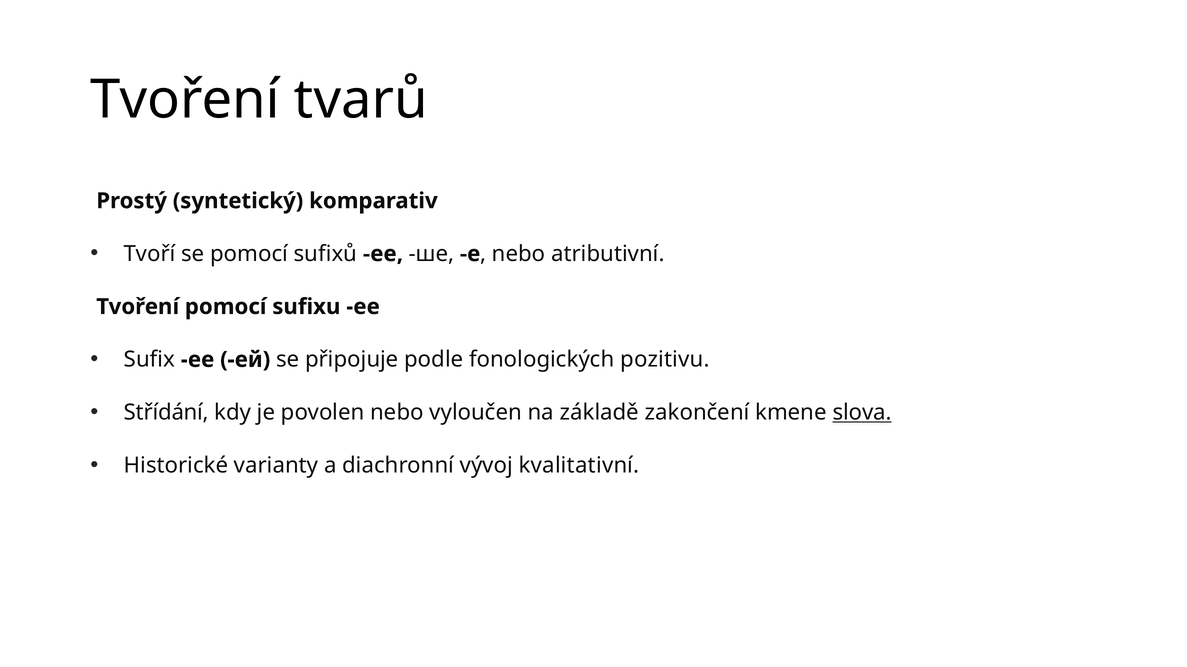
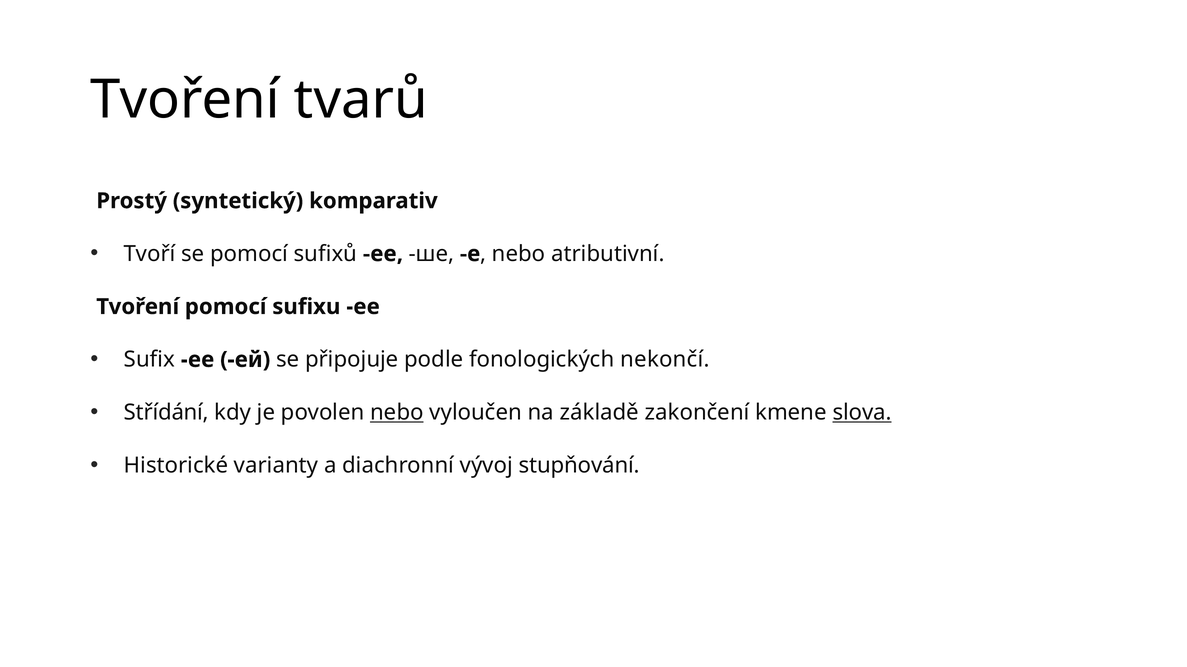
pozitivu: pozitivu -> nekončí (665, 360)
nebo underline: none -> present (397, 413)
kvalitativní: kvalitativní -> stupňování (579, 466)
